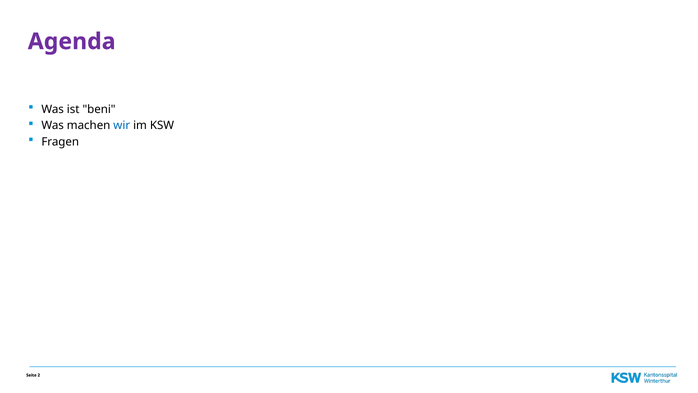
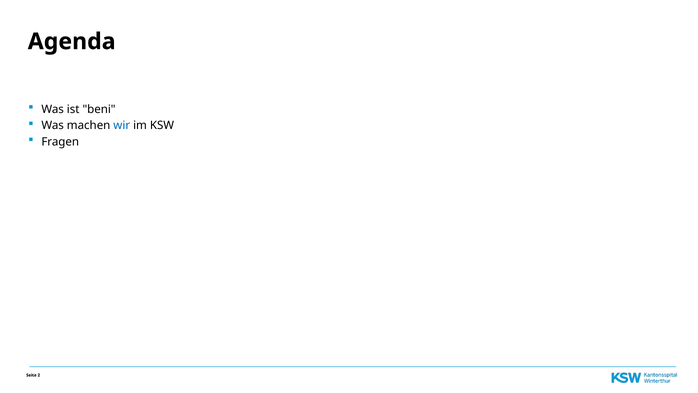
Agenda colour: purple -> black (72, 42)
